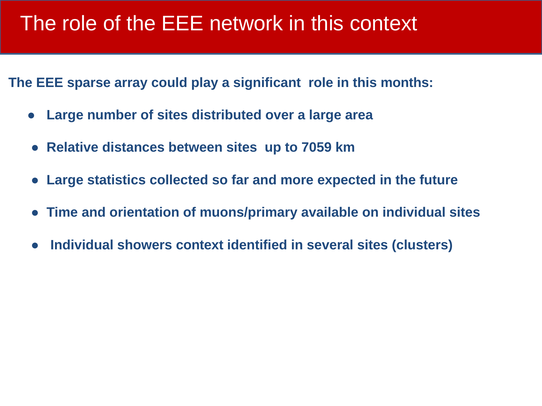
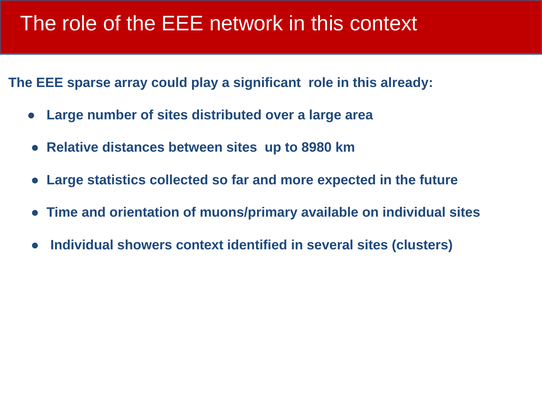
months: months -> already (407, 83)
7059: 7059 -> 8980 (317, 148)
